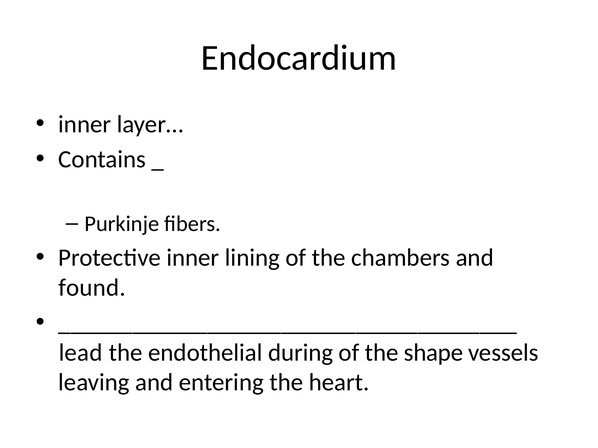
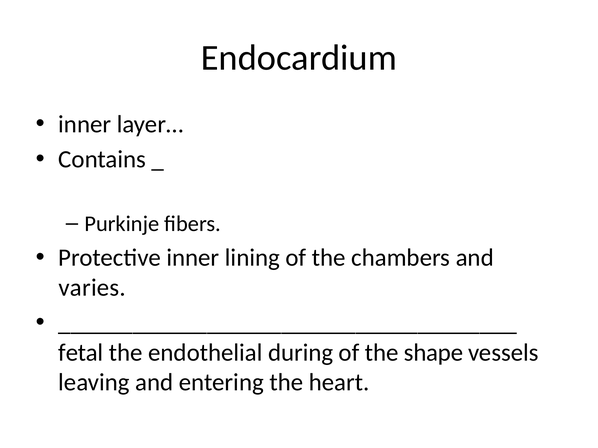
found: found -> varies (92, 288)
lead: lead -> fetal (81, 353)
